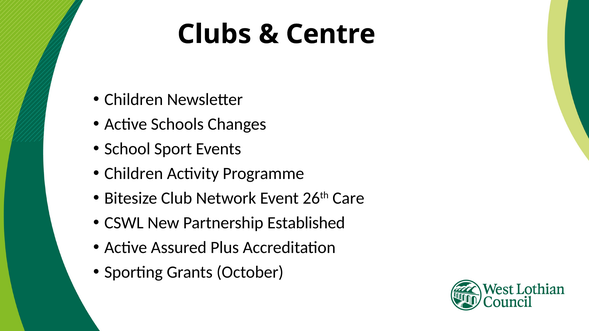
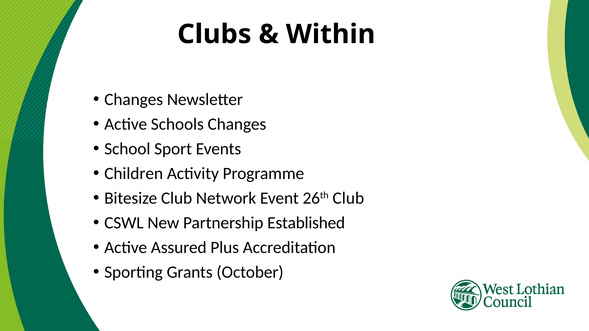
Centre: Centre -> Within (331, 34)
Children: Children -> Changes (134, 100)
26th Care: Care -> Club (348, 198)
